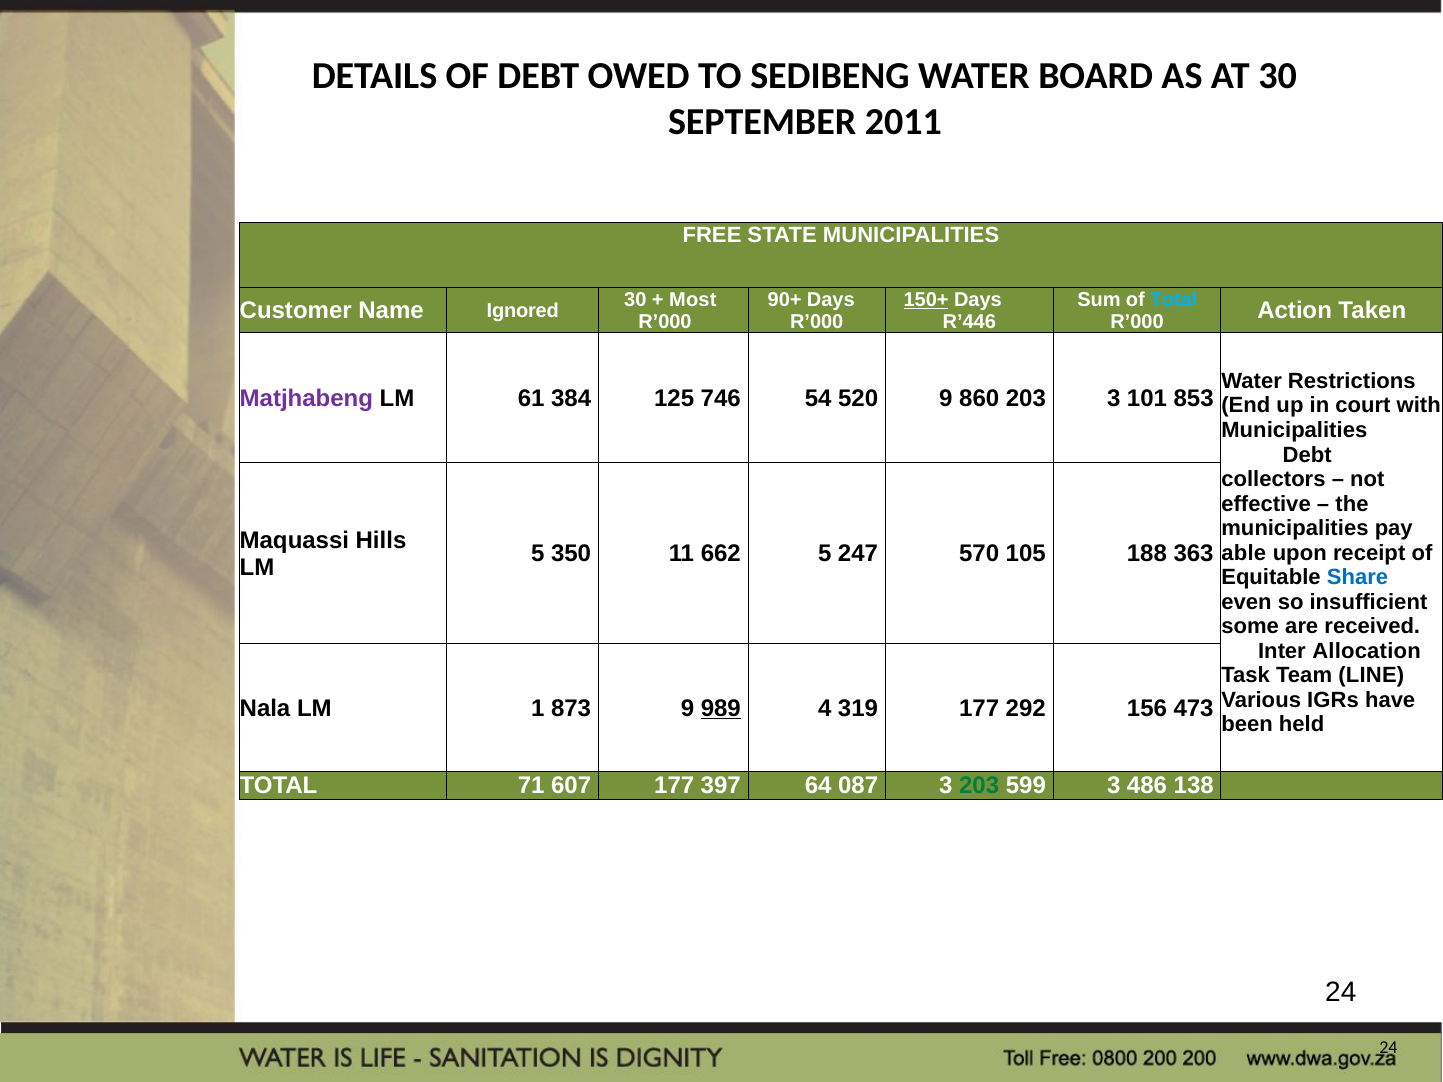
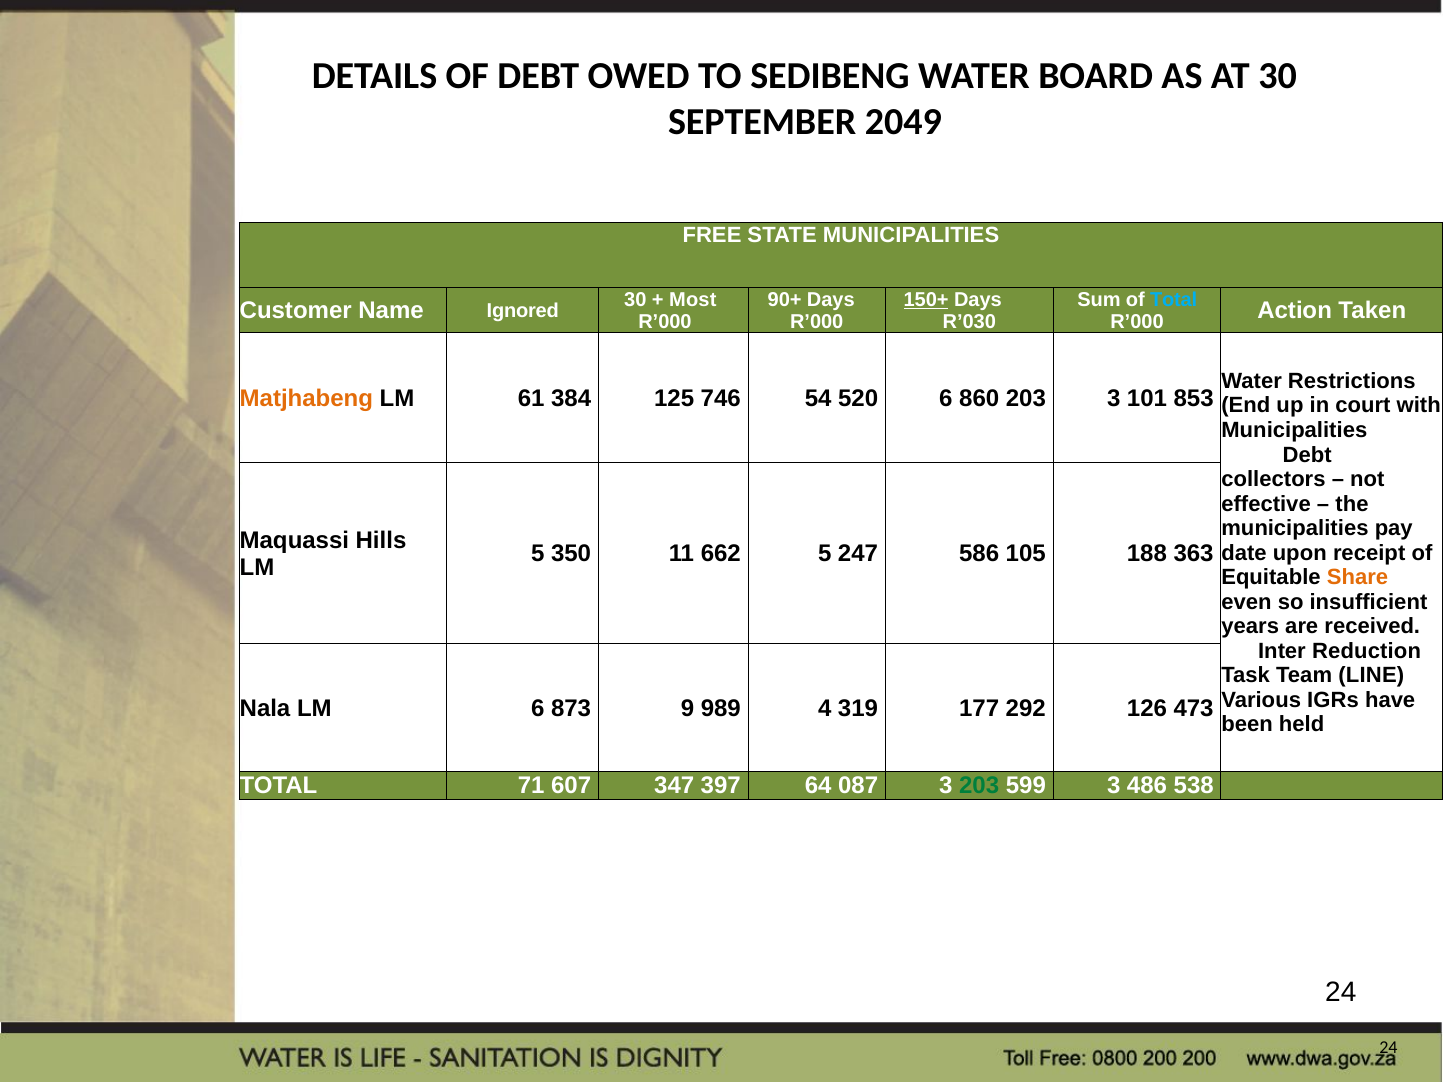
2011: 2011 -> 2049 (903, 122)
R’446: R’446 -> R’030 (969, 322)
Matjhabeng colour: purple -> orange (306, 398)
520 9: 9 -> 6 (946, 398)
570: 570 -> 586 (979, 554)
able: able -> date (1244, 553)
Share colour: blue -> orange (1358, 578)
some: some -> years (1250, 627)
Allocation: Allocation -> Reduction (1367, 651)
LM 1: 1 -> 6 (538, 709)
989 underline: present -> none (721, 709)
156: 156 -> 126 (1147, 709)
607 177: 177 -> 347 (674, 786)
138: 138 -> 538 (1194, 786)
